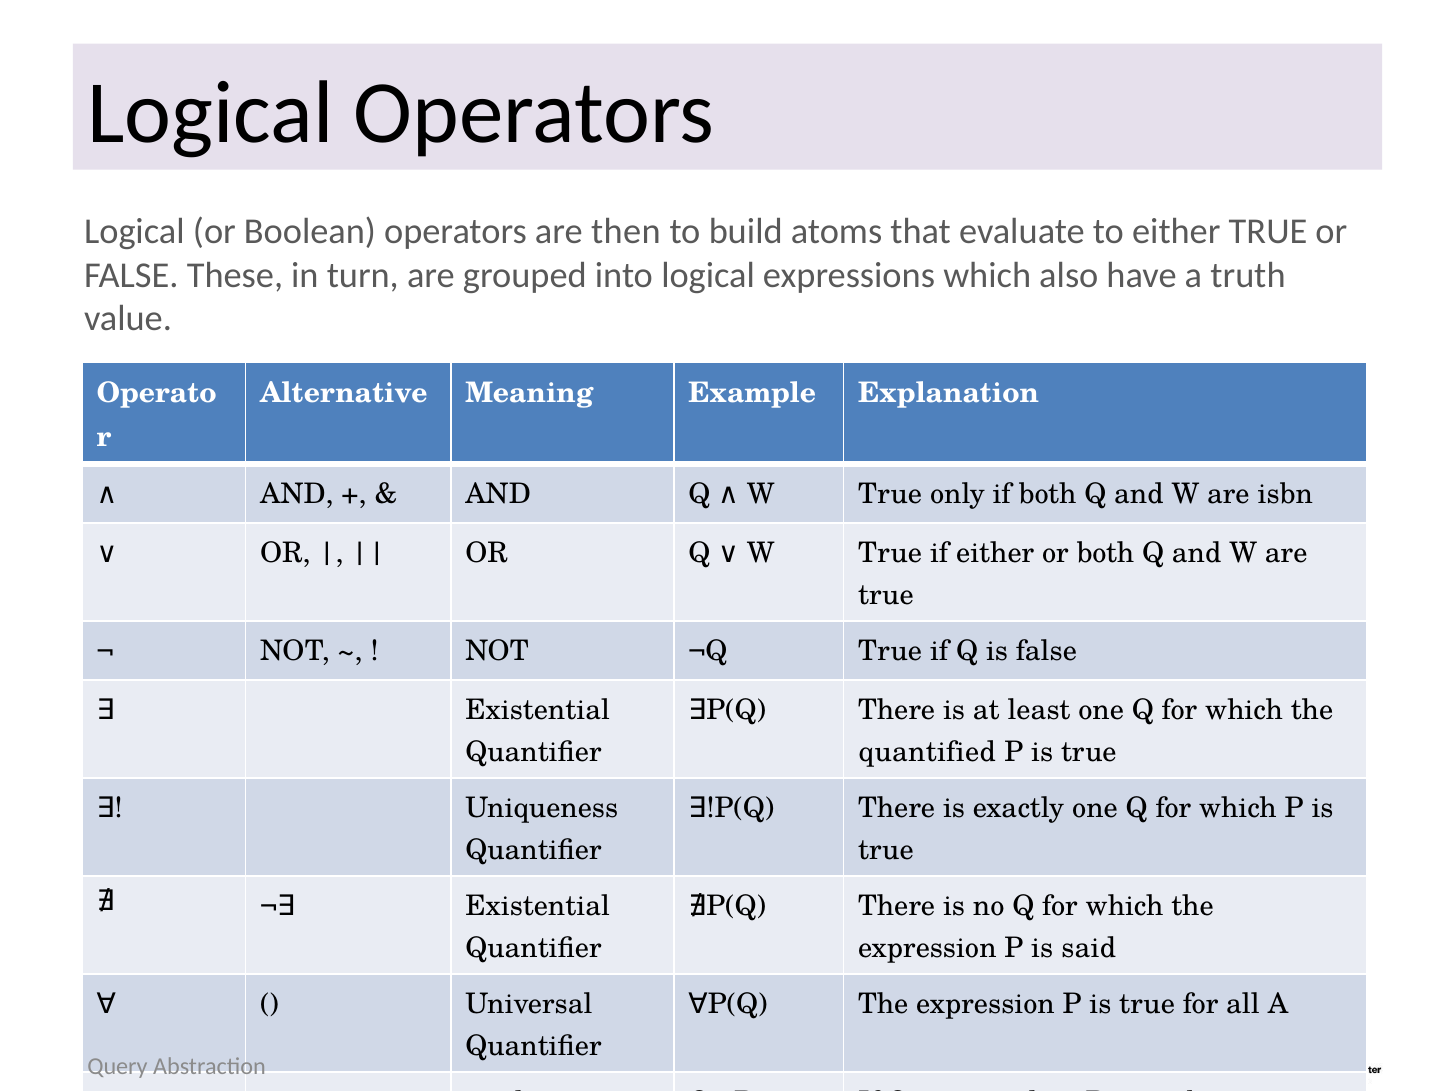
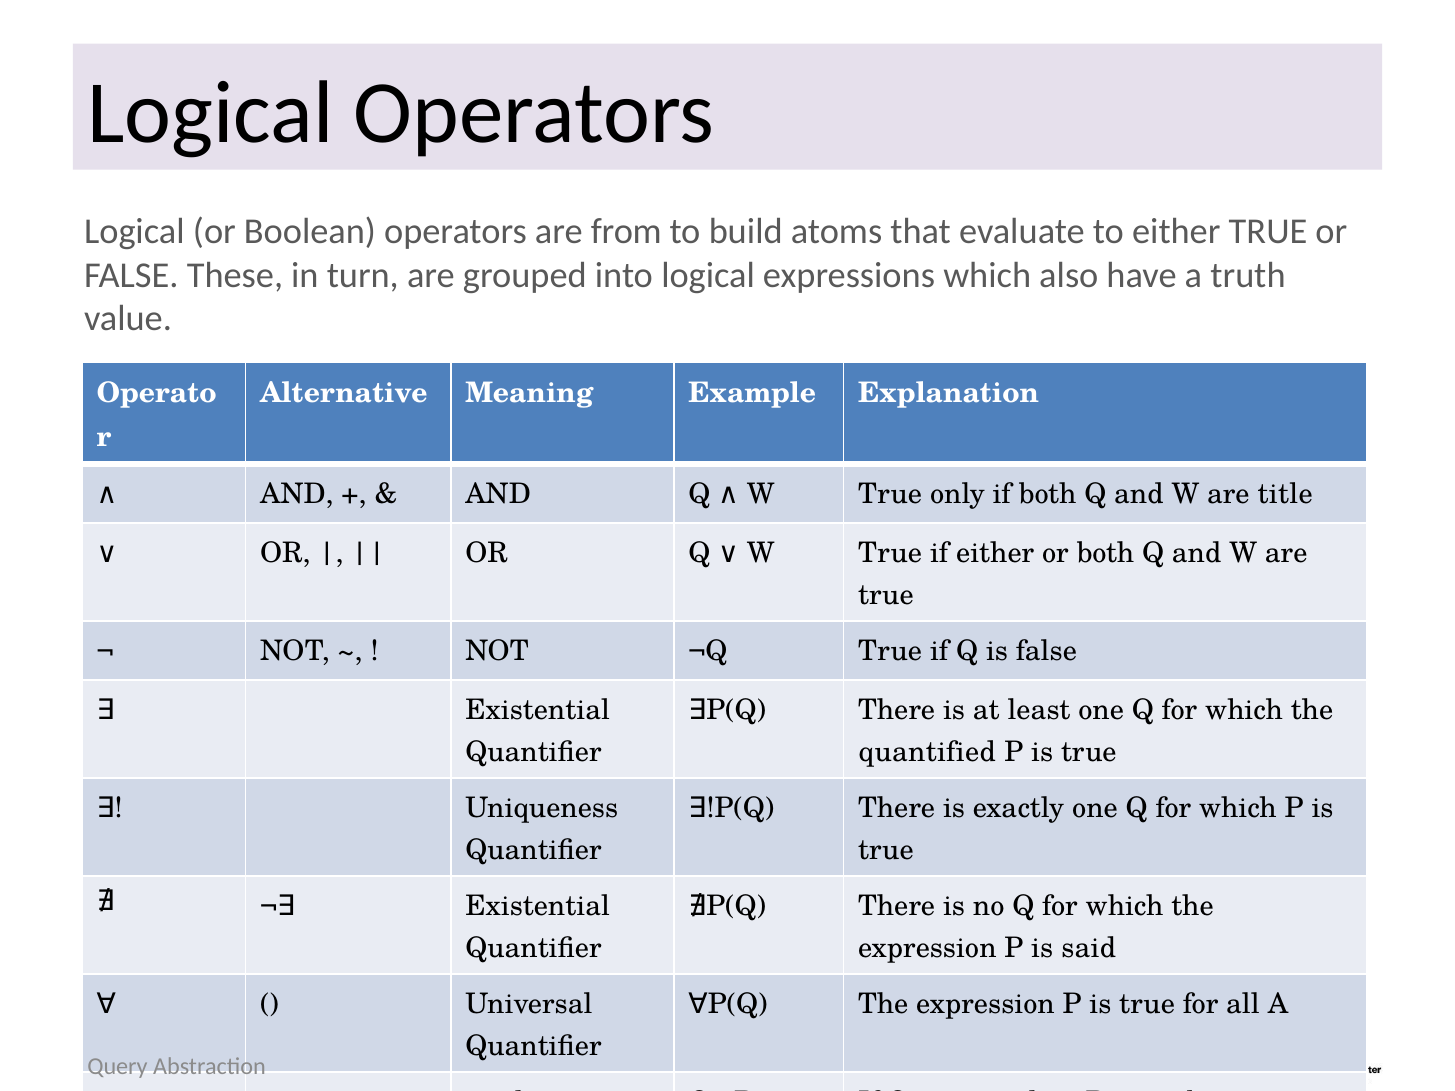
are then: then -> from (626, 232)
isbn: isbn -> title (1285, 494)
